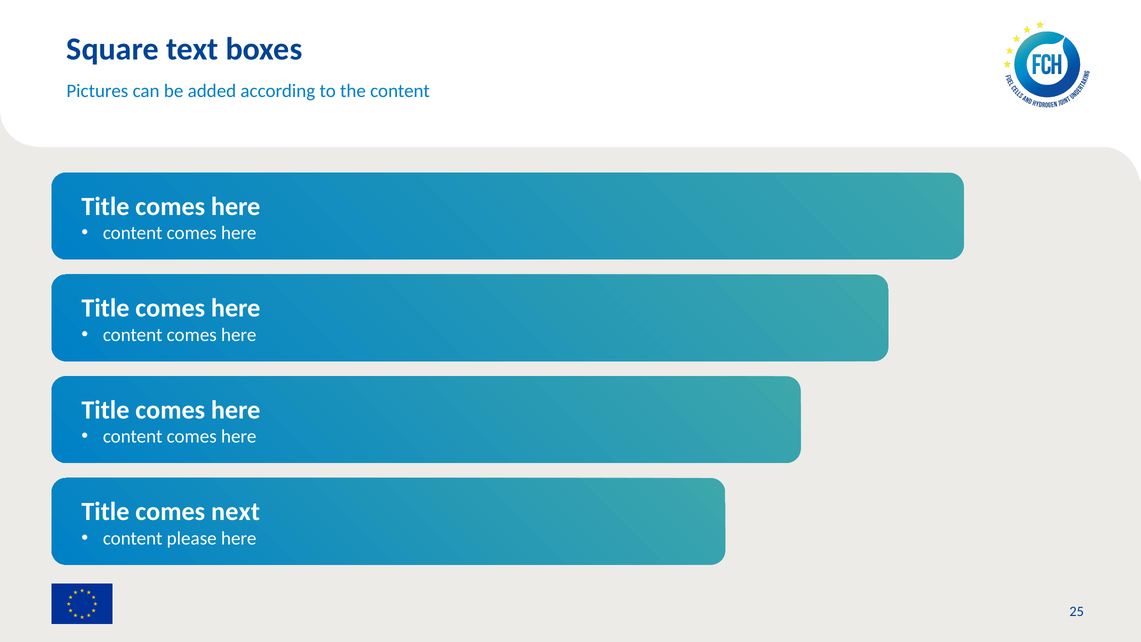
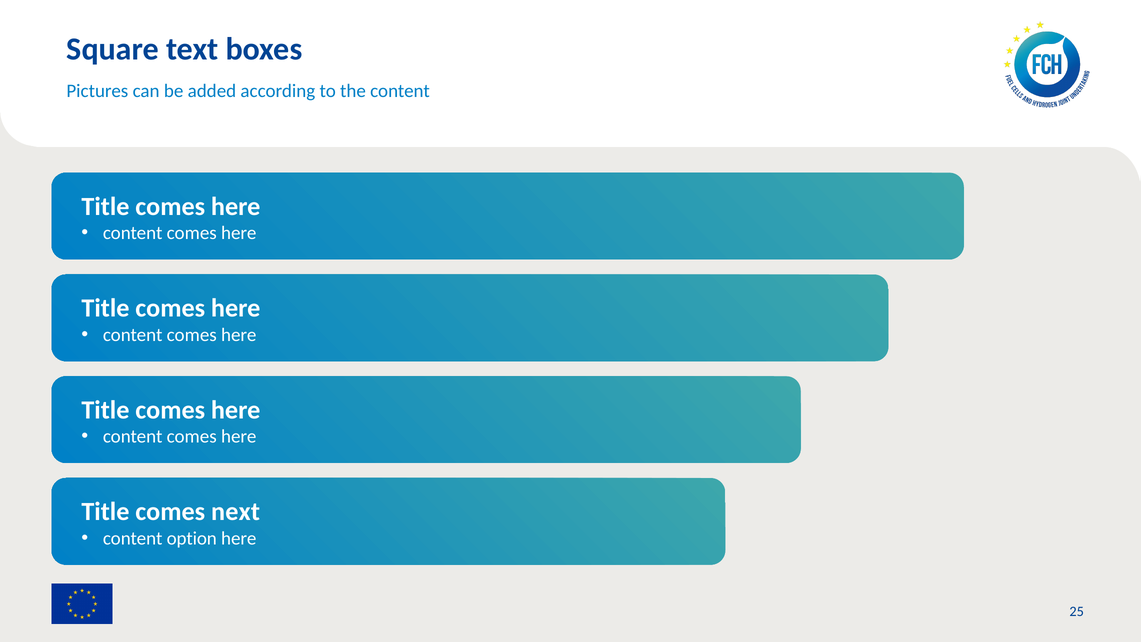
please: please -> option (192, 538)
